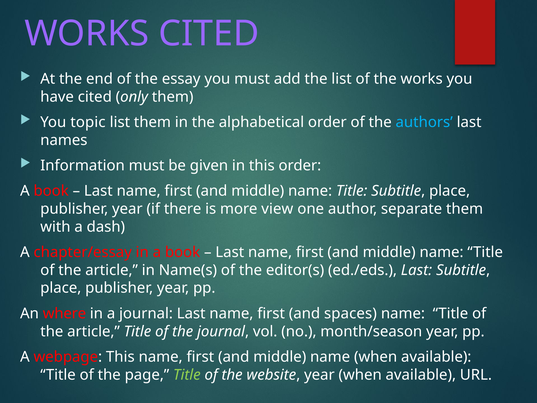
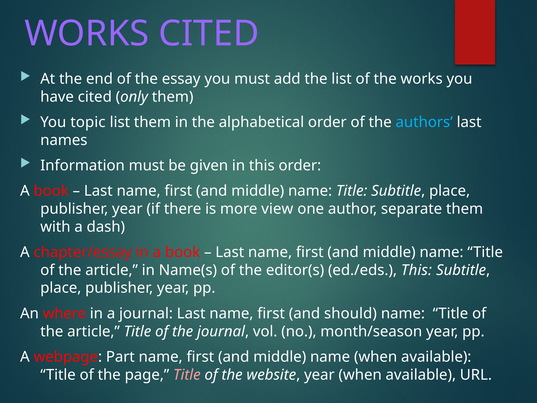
ed./eds Last: Last -> This (416, 270)
spaces: spaces -> should (350, 313)
webpage This: This -> Part (120, 357)
Title colour: light green -> pink (187, 375)
